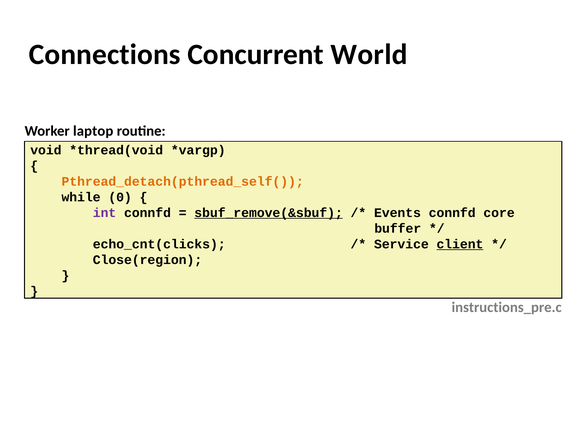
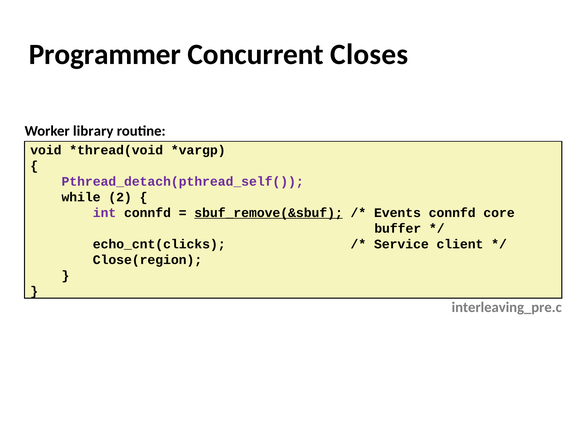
Connections: Connections -> Programmer (105, 55)
World: World -> Closes (369, 55)
laptop: laptop -> library (93, 131)
Pthread_detach(pthread_self( colour: orange -> purple (183, 181)
0: 0 -> 2 (120, 197)
client underline: present -> none (460, 244)
instructions_pre.c: instructions_pre.c -> interleaving_pre.c (507, 307)
